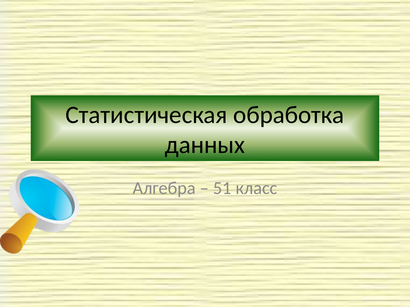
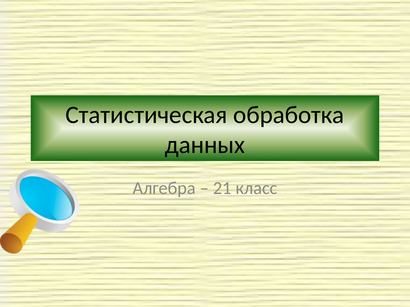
51: 51 -> 21 (222, 189)
